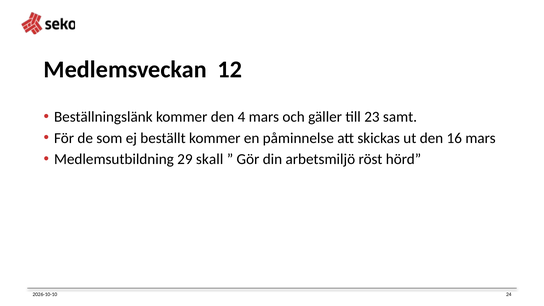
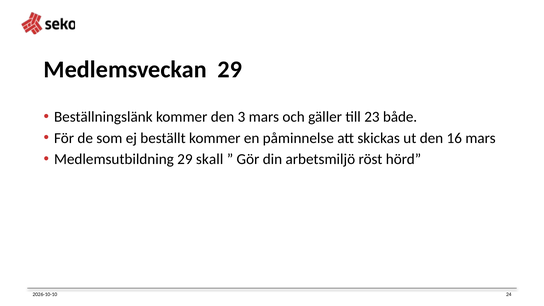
Medlemsveckan 12: 12 -> 29 (230, 70)
4: 4 -> 3 (241, 117)
samt: samt -> både (400, 117)
